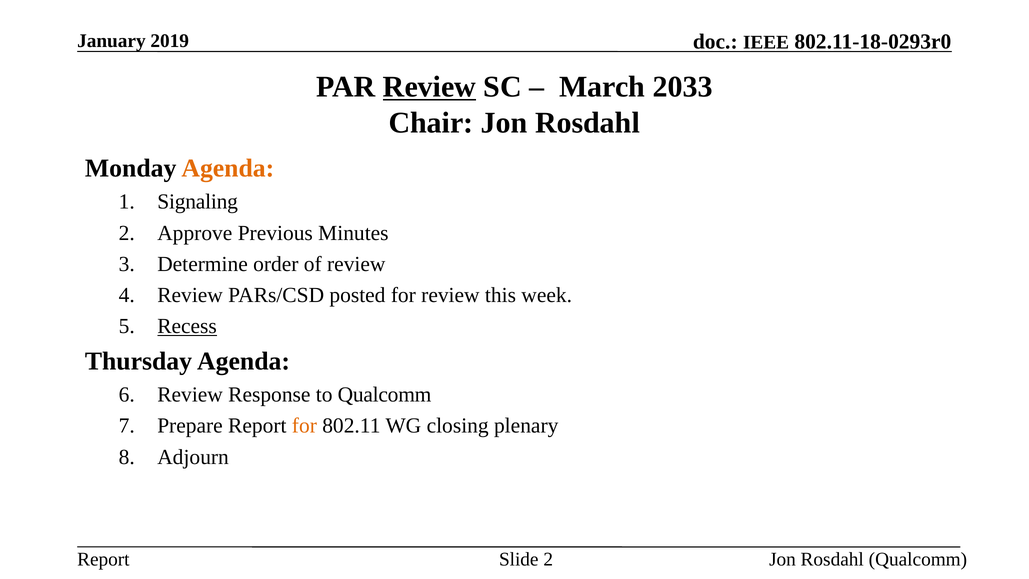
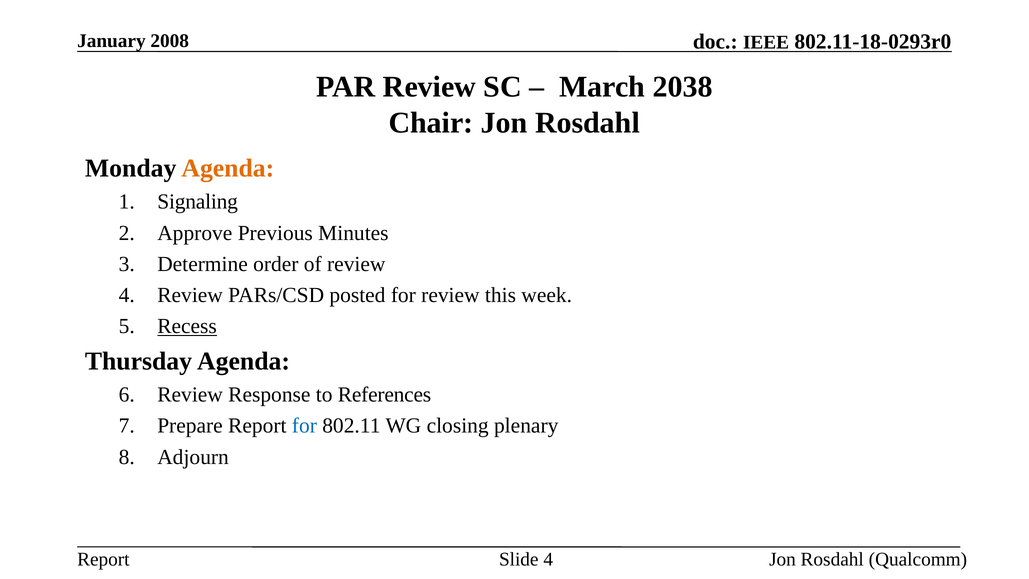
2019: 2019 -> 2008 (170, 41)
Review underline: present -> none (429, 87)
2033: 2033 -> 2038 (683, 87)
to Qualcomm: Qualcomm -> References (385, 395)
for colour: orange -> blue (304, 426)
Slide 2: 2 -> 4 (548, 559)
